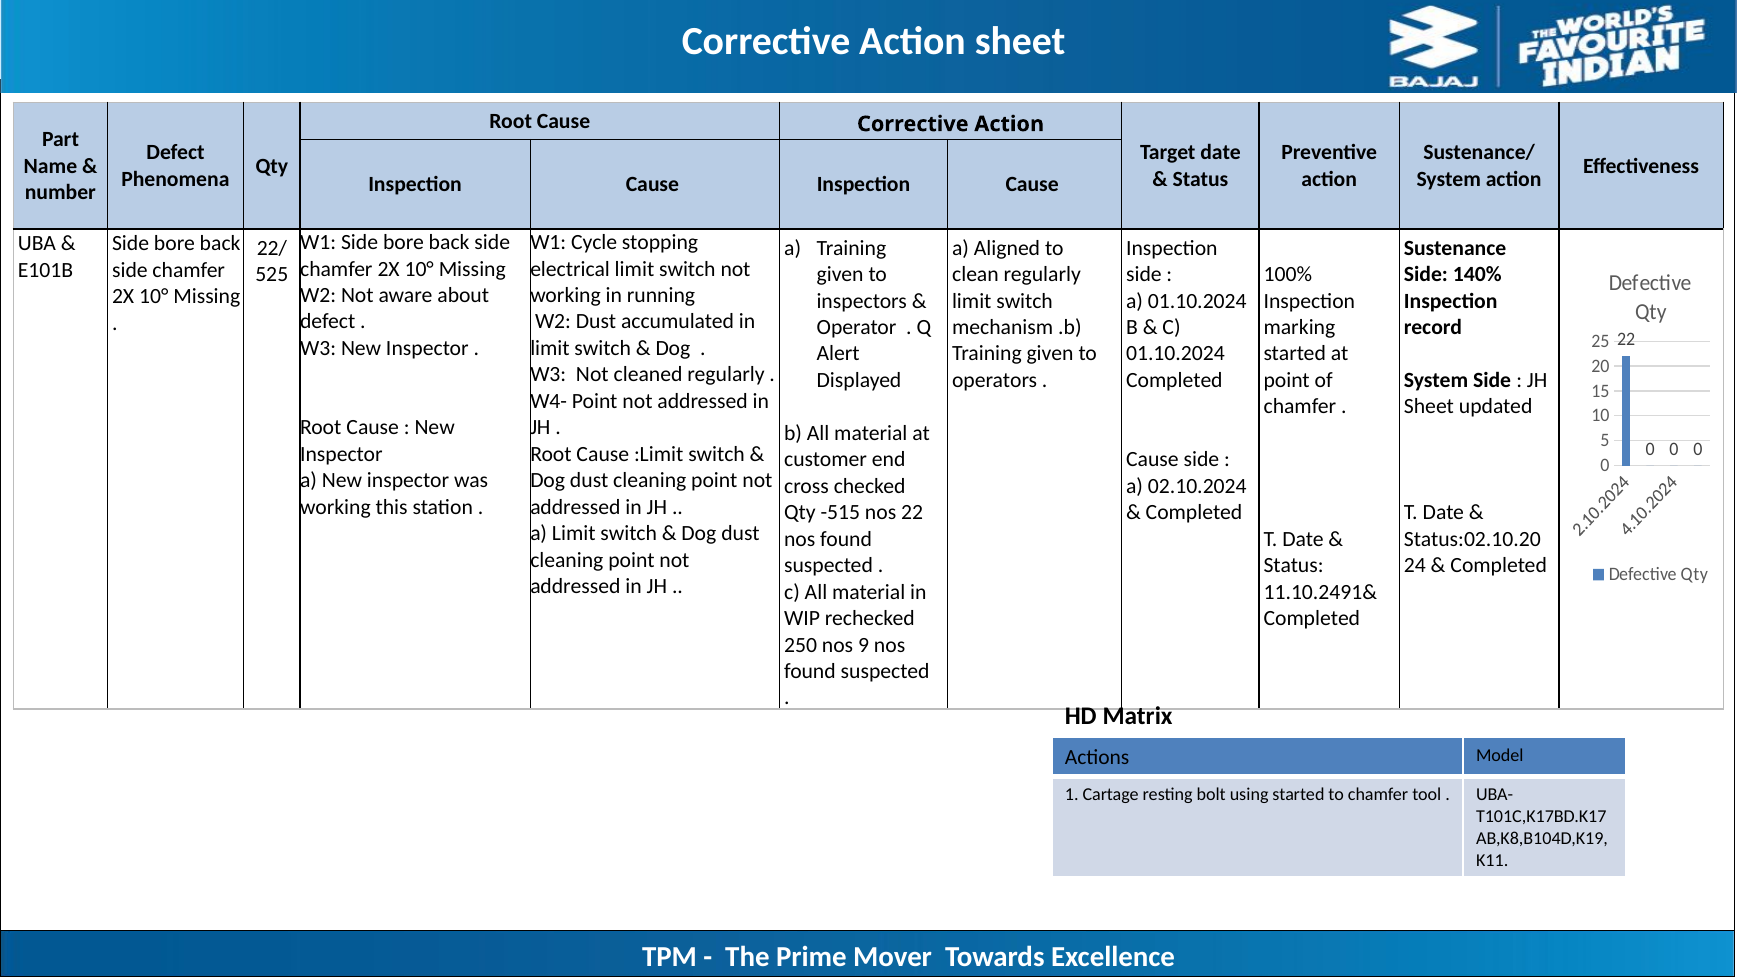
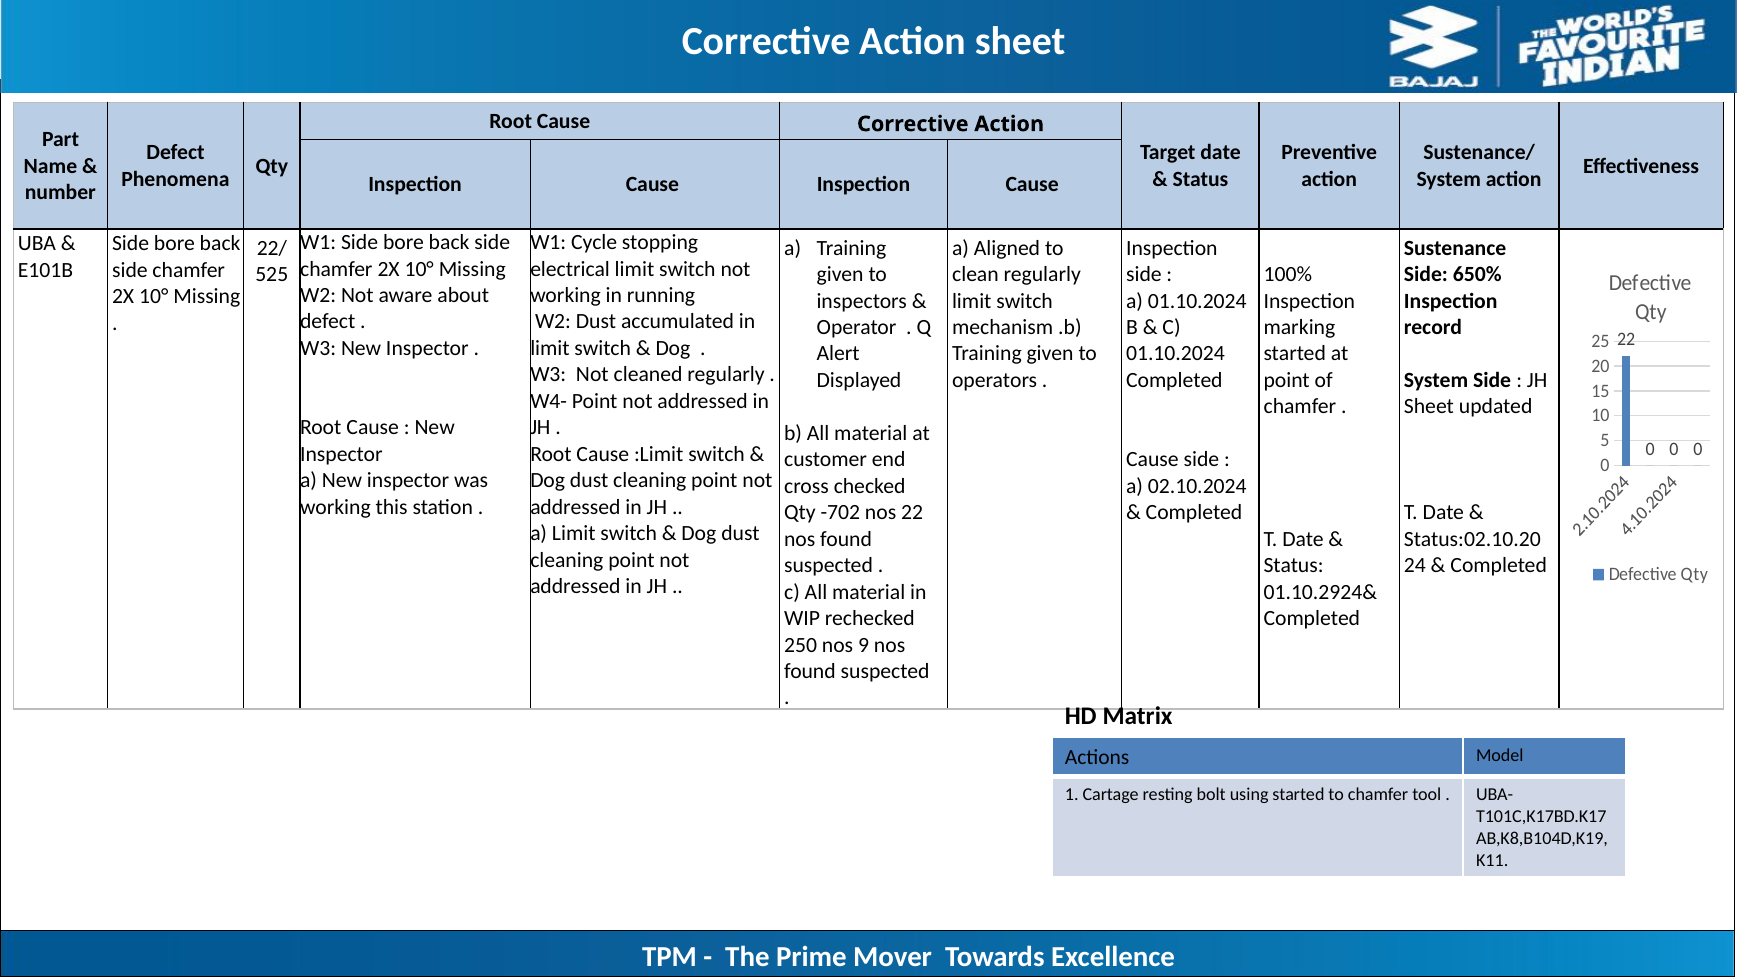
140%: 140% -> 650% (1477, 274)
-515: -515 -> -702 (840, 513)
11.10.2491&: 11.10.2491& -> 01.10.2924& (1320, 592)
